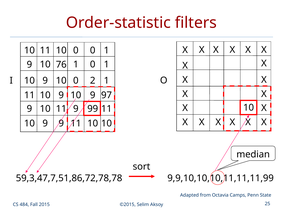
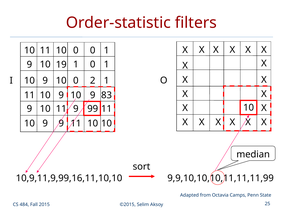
76: 76 -> 19 (61, 65)
97: 97 -> 83 (107, 95)
59,3,47,7,51,86,72,78,78: 59,3,47,7,51,86,72,78,78 -> 10,9,11,9,99,16,11,10,10 (69, 178)
